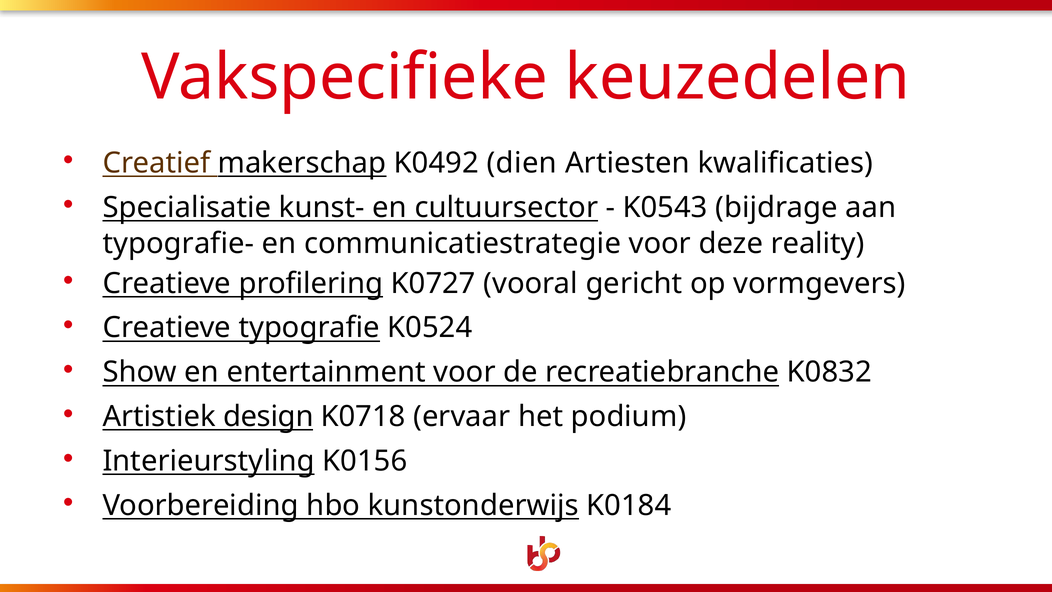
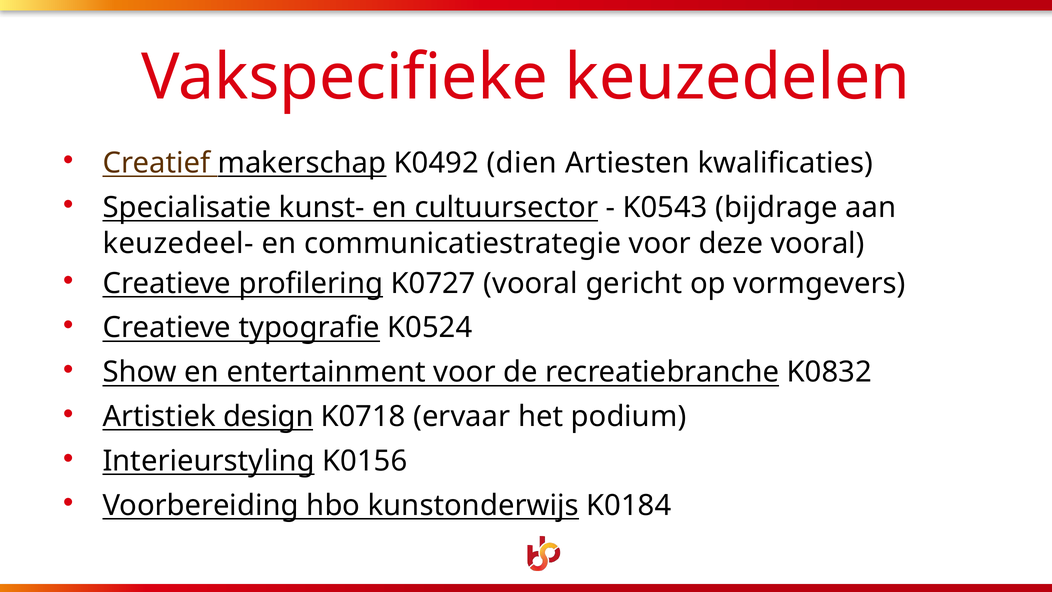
typografie-: typografie- -> keuzedeel- (178, 243)
deze reality: reality -> vooral (818, 243)
